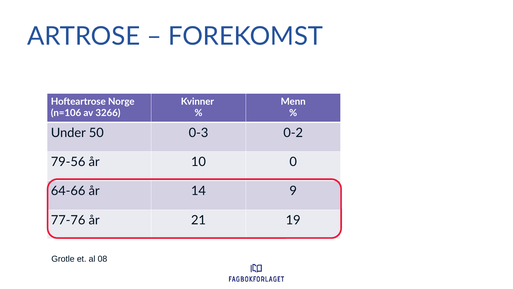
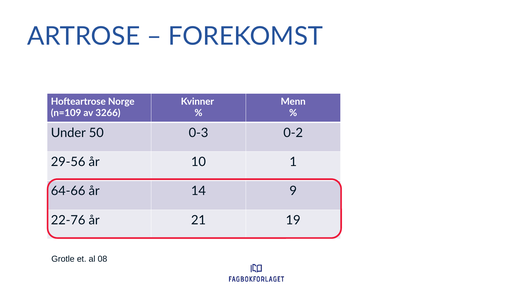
n=106: n=106 -> n=109 (66, 113)
79-56: 79-56 -> 29-56 (68, 162)
0: 0 -> 1 (293, 162)
77-76: 77-76 -> 22-76 (68, 220)
